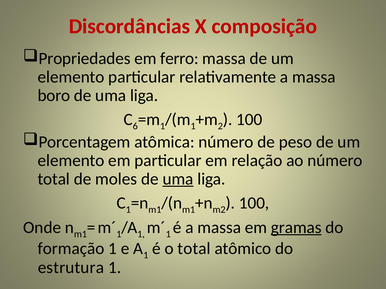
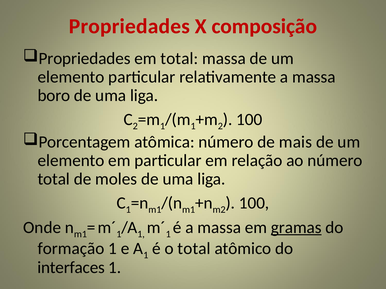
Discordâncias: Discordâncias -> Propriedades (129, 26)
em ferro: ferro -> total (179, 59)
6: 6 -> 2 (135, 126)
peso: peso -> mais (295, 142)
uma underline: present -> none (178, 179)
estrutura: estrutura -> interfaces (71, 268)
